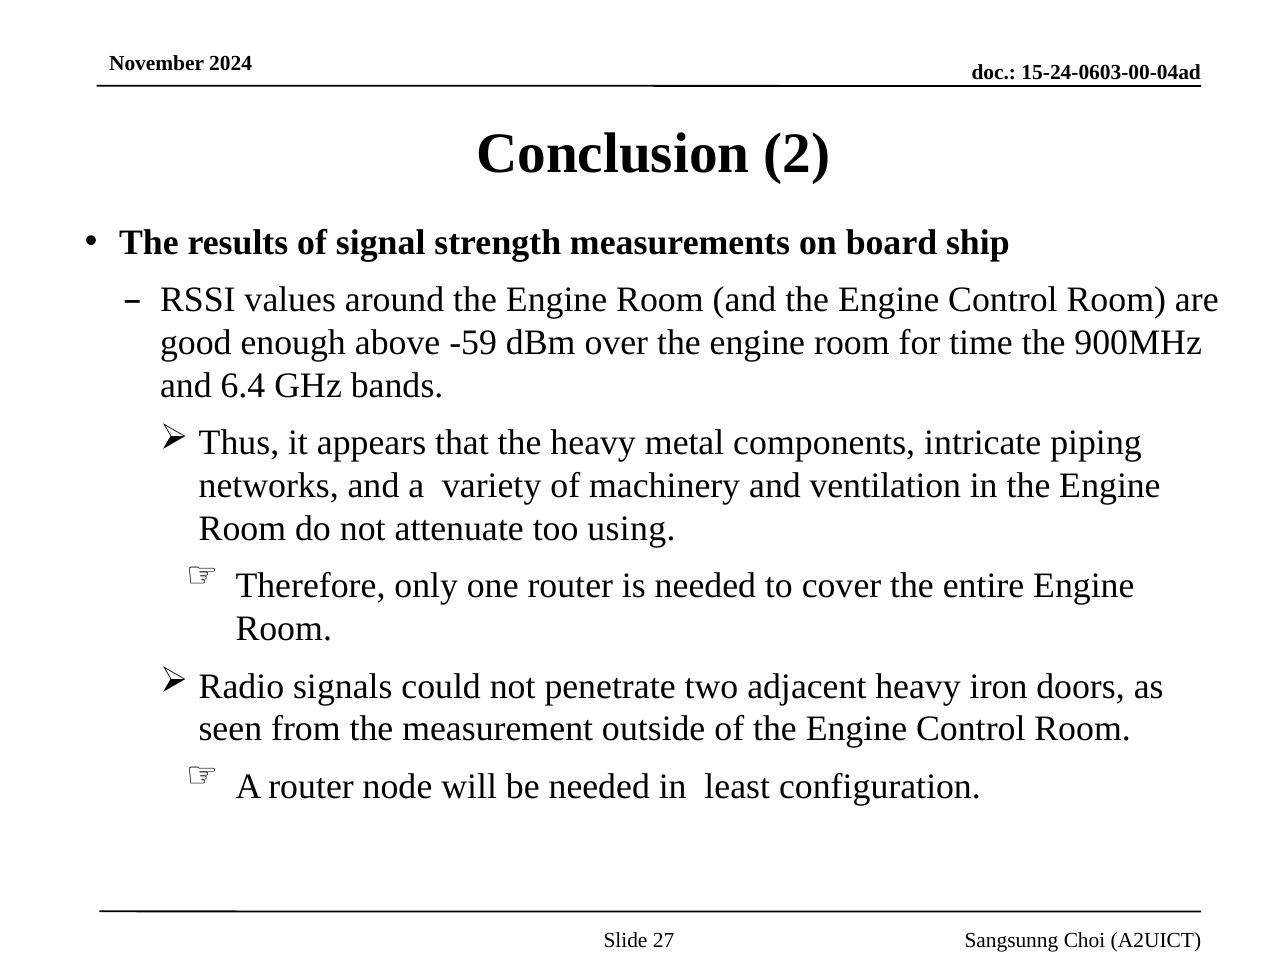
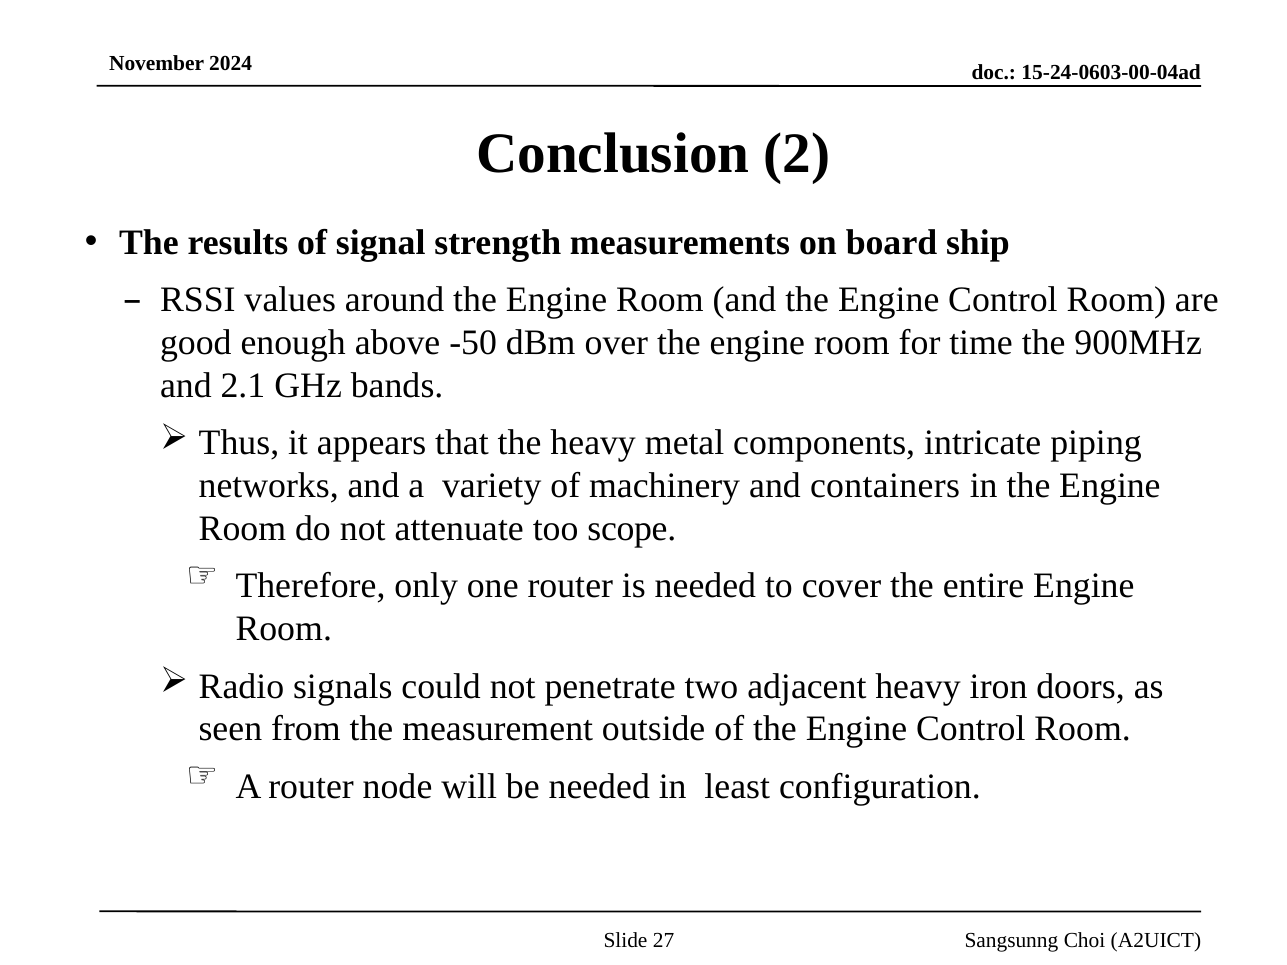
-59: -59 -> -50 (473, 343)
6.4: 6.4 -> 2.1 (243, 386)
ventilation: ventilation -> containers (885, 486)
using: using -> scope (632, 529)
